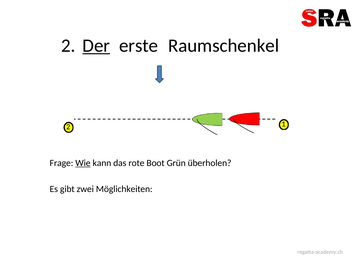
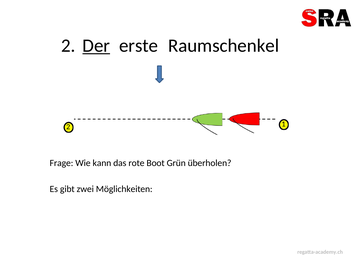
Wie underline: present -> none (83, 163)
